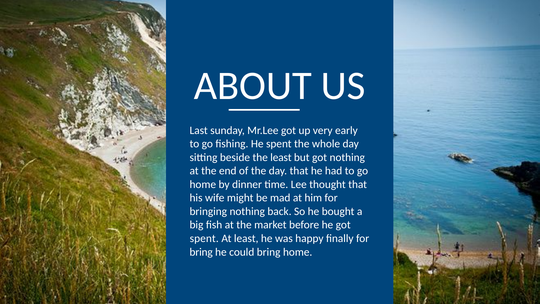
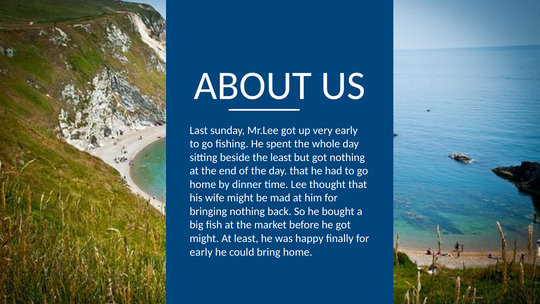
spent: spent -> might (204, 238)
bring: bring -> early (201, 252)
